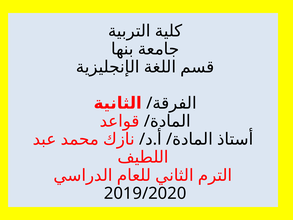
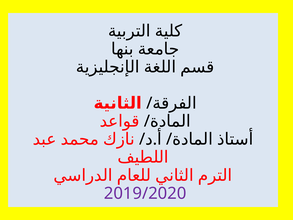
2019/2020 colour: black -> purple (145, 193)
